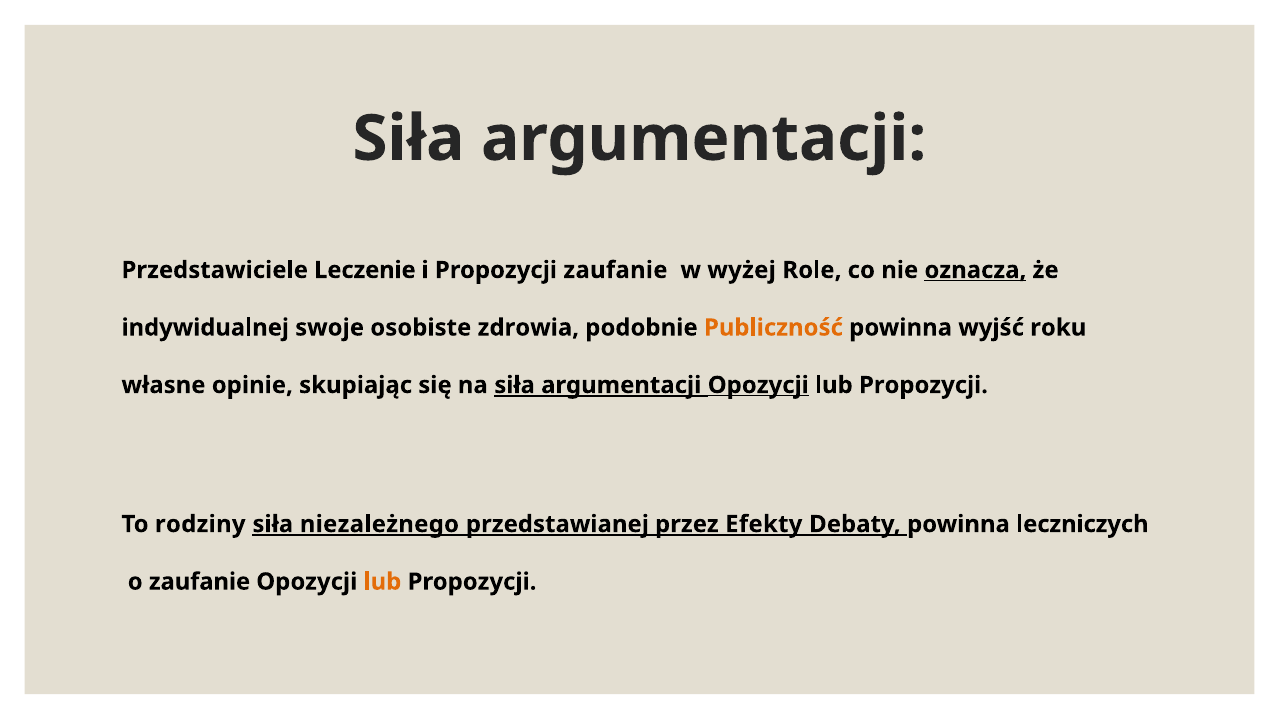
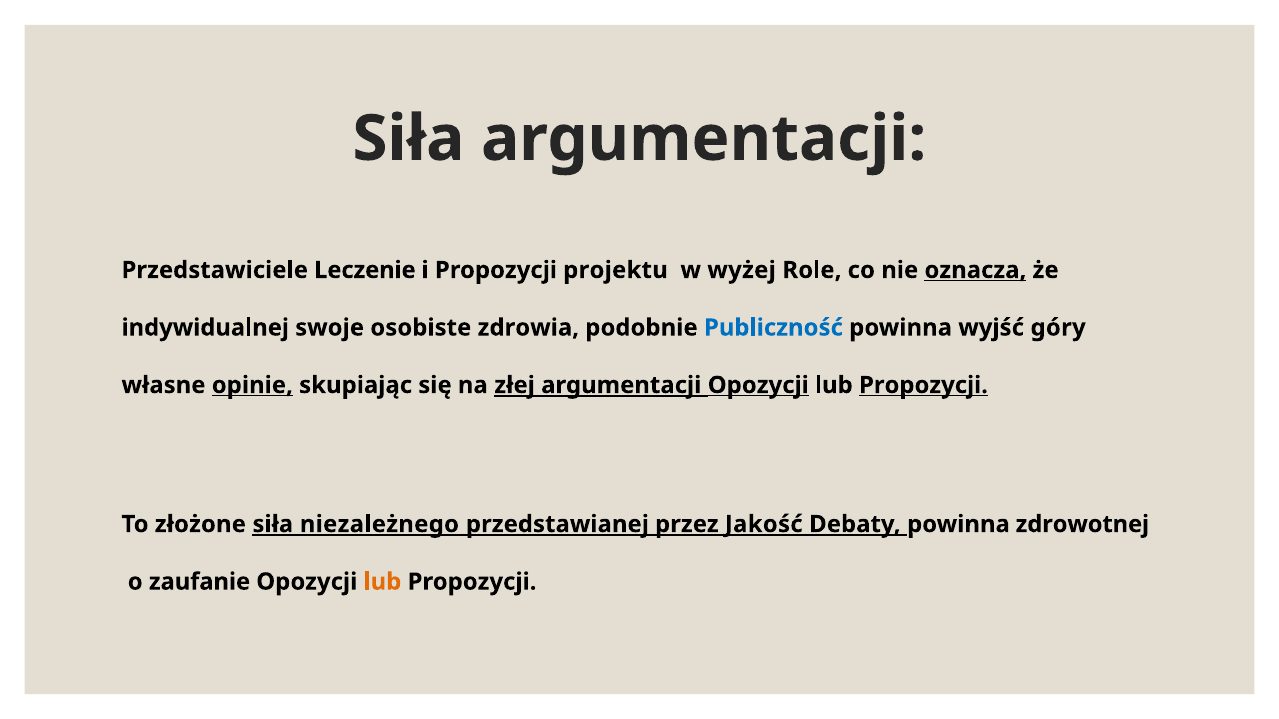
Propozycji zaufanie: zaufanie -> projektu (615, 270)
Publiczność colour: orange -> blue (773, 328)
roku: roku -> góry (1058, 328)
opinie underline: none -> present (252, 385)
na siła: siła -> złej (515, 385)
Propozycji underline: none -> present (923, 385)
rodziny: rodziny -> złożone (200, 525)
Efekty: Efekty -> Jakość (764, 525)
leczniczych: leczniczych -> zdrowotnej (1082, 525)
